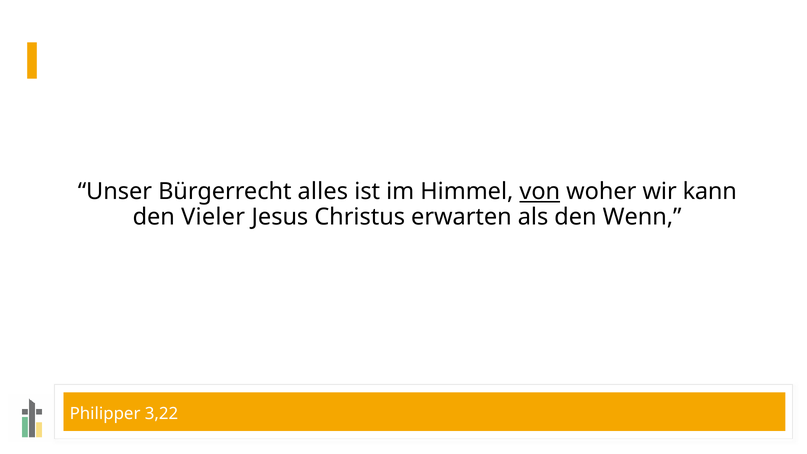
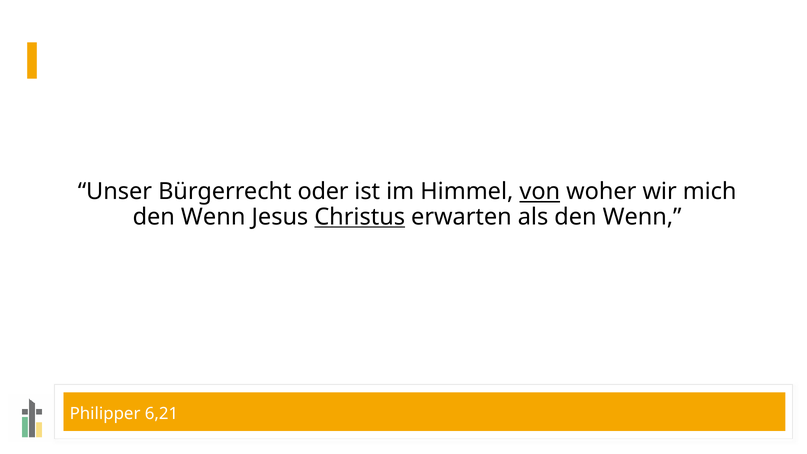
alles: alles -> oder (323, 191)
kann: kann -> mich (710, 191)
Vieler: Vieler -> Wenn (213, 217)
Christus underline: none -> present (360, 217)
3,22: 3,22 -> 6,21 (161, 414)
